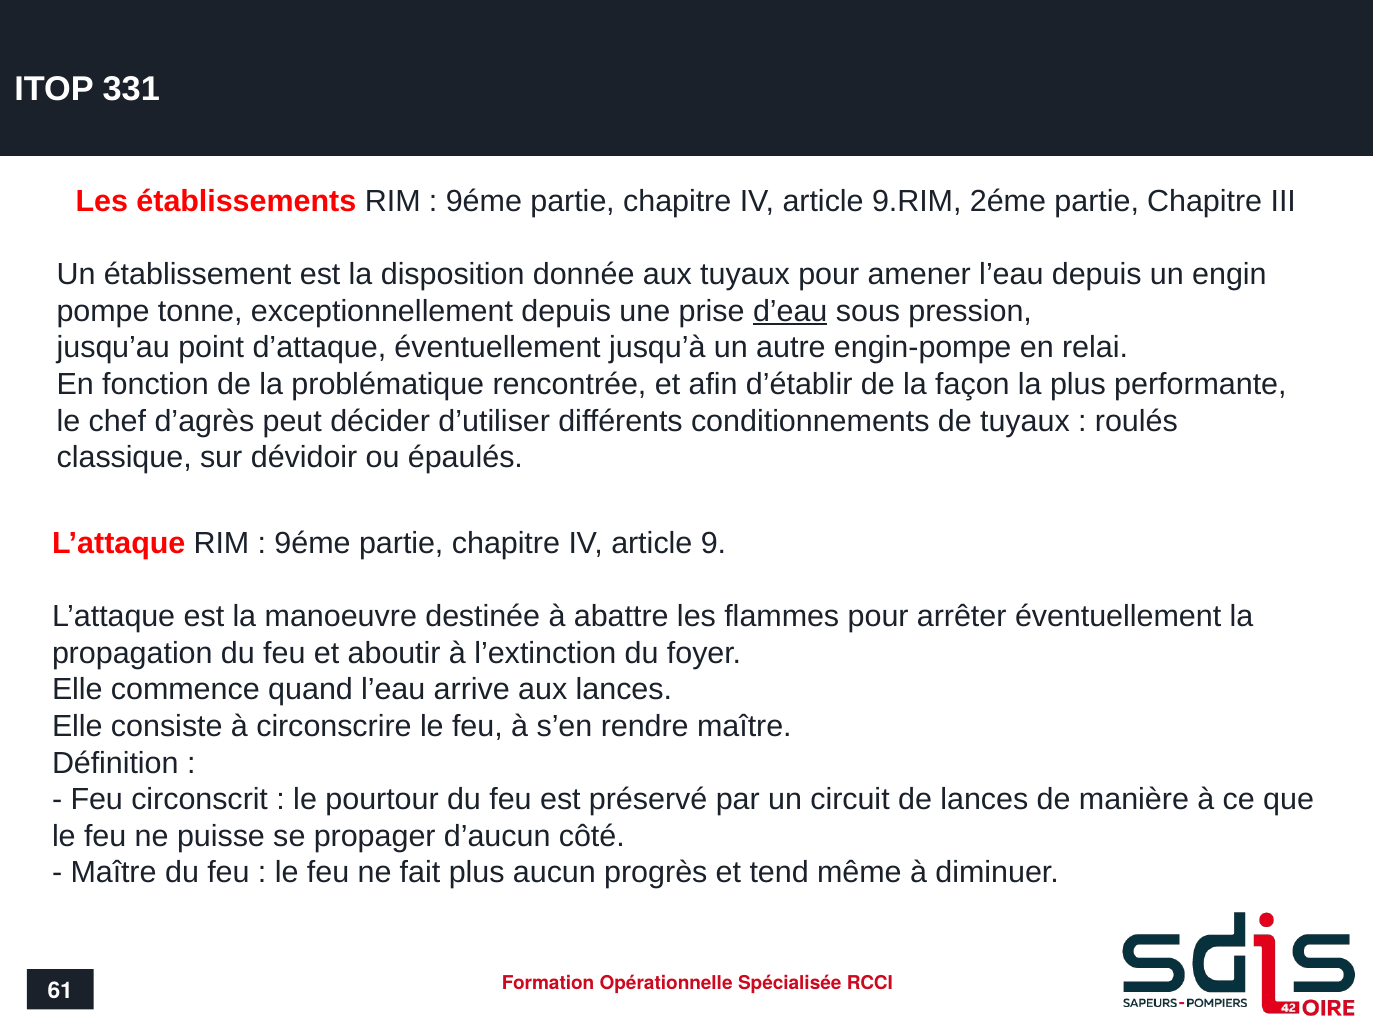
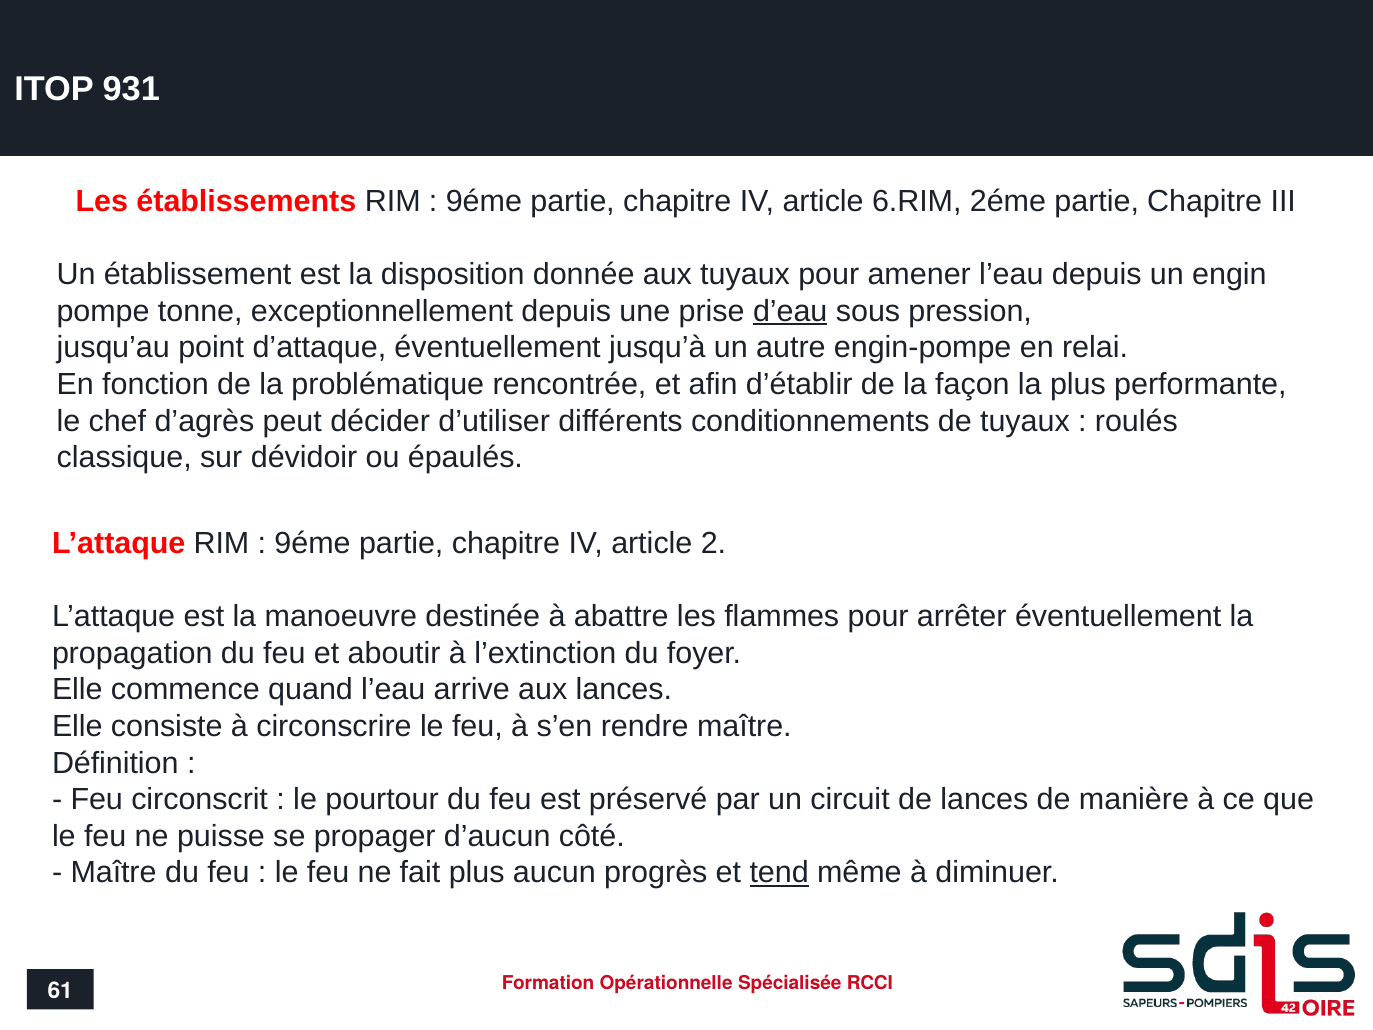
331: 331 -> 931 (131, 89)
9.RIM: 9.RIM -> 6.RIM (917, 201)
9: 9 -> 2 (713, 543)
tend underline: none -> present (779, 873)
